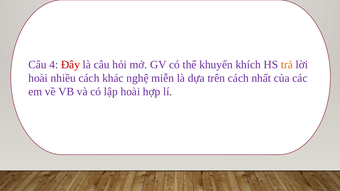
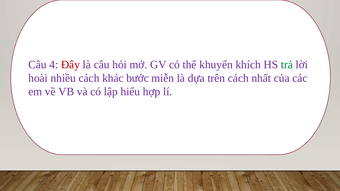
trả colour: orange -> green (287, 65)
nghệ: nghệ -> bước (138, 78)
lập hoài: hoài -> hiểu (130, 92)
